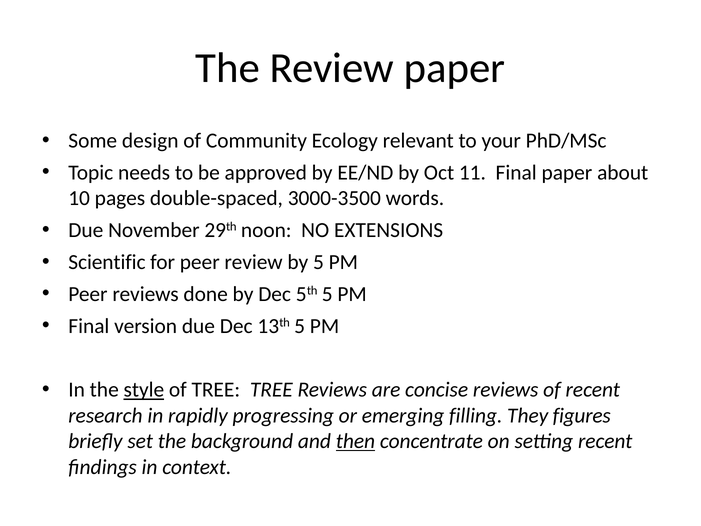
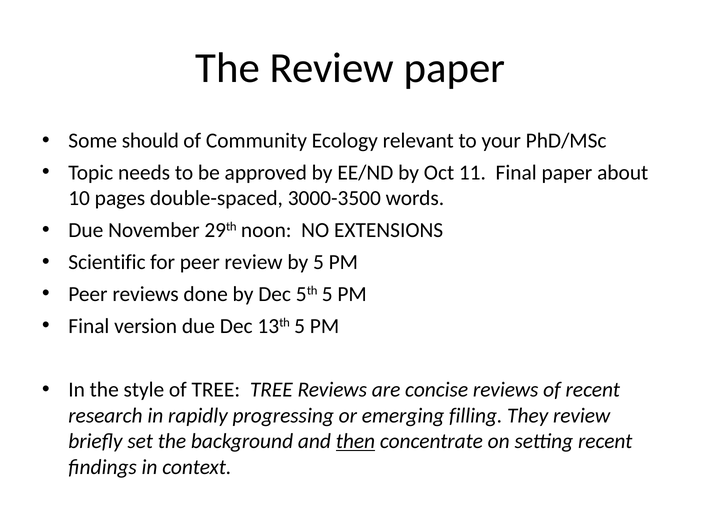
design: design -> should (150, 141)
style underline: present -> none (144, 390)
They figures: figures -> review (582, 415)
